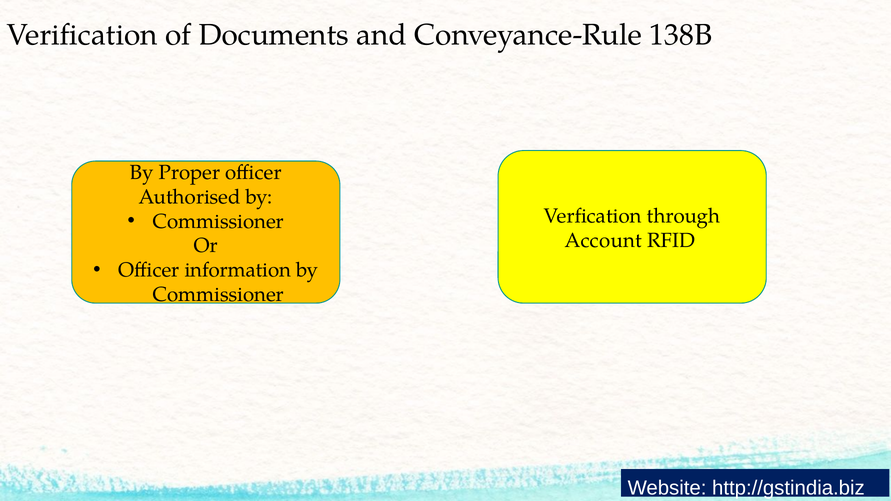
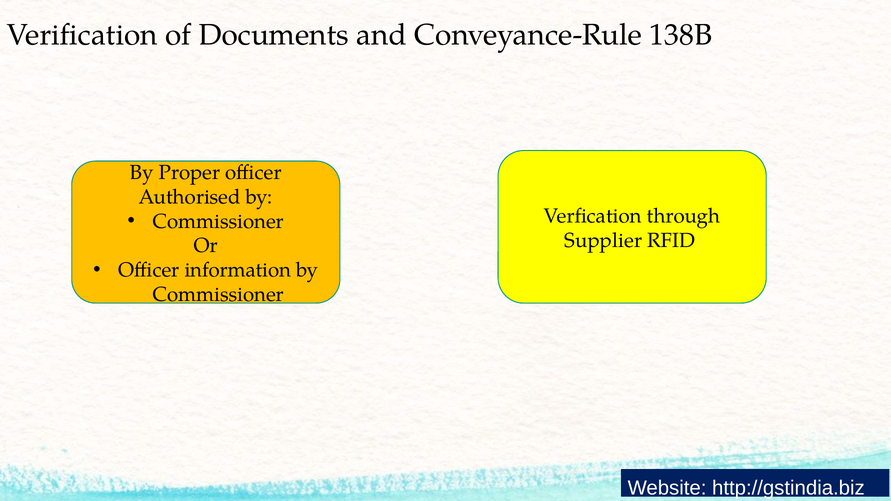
Account: Account -> Supplier (603, 241)
